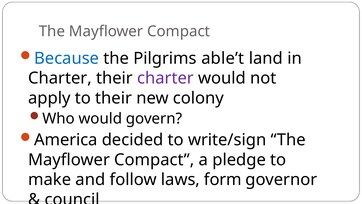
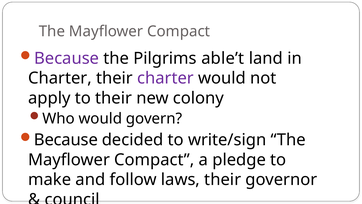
Because colour: blue -> purple (67, 58)
America: America -> Because (66, 140)
laws form: form -> their (223, 179)
